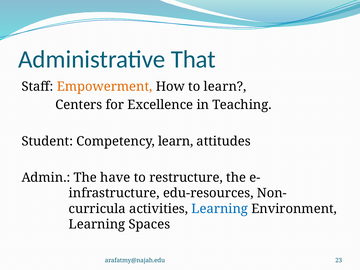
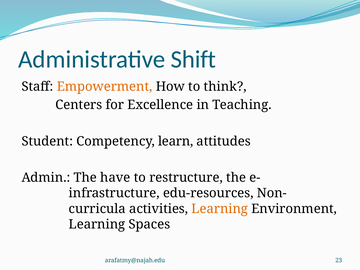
That: That -> Shift (193, 59)
to learn: learn -> think (225, 87)
Learning colour: blue -> orange (220, 209)
